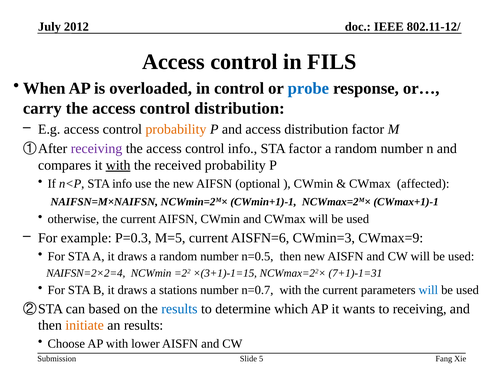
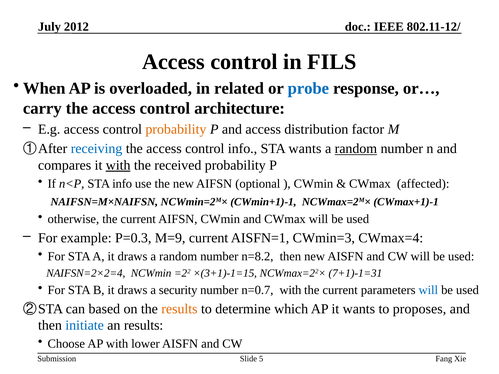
in control: control -> related (239, 89)
control distribution: distribution -> architecture (240, 108)
receiving colour: purple -> blue (97, 149)
STA factor: factor -> wants (305, 149)
random underline: none -> present (356, 149)
M=5: M=5 -> M=9 (170, 238)
AISFN=6: AISFN=6 -> AISFN=1 (260, 238)
CWmax=9: CWmax=9 -> CWmax=4 (391, 238)
n=0.5: n=0.5 -> n=8.2 (257, 257)
stations: stations -> security (178, 290)
results colour: blue -> orange (179, 309)
to receiving: receiving -> proposes (420, 309)
initiate colour: orange -> blue (85, 326)
